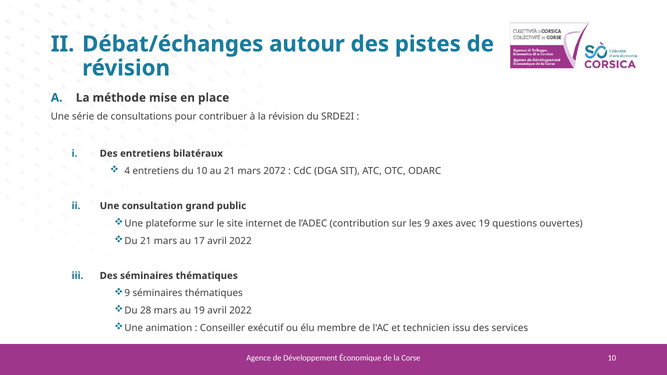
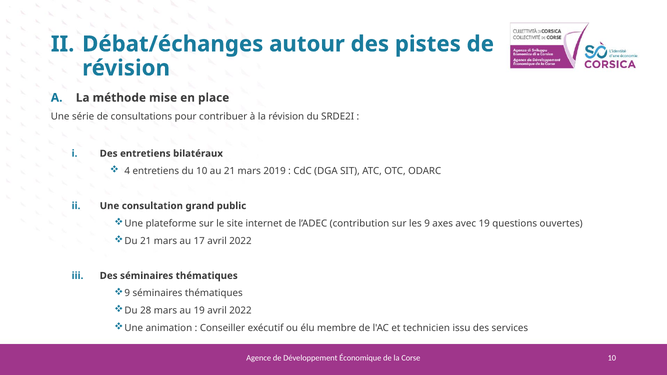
2072: 2072 -> 2019 (275, 171)
